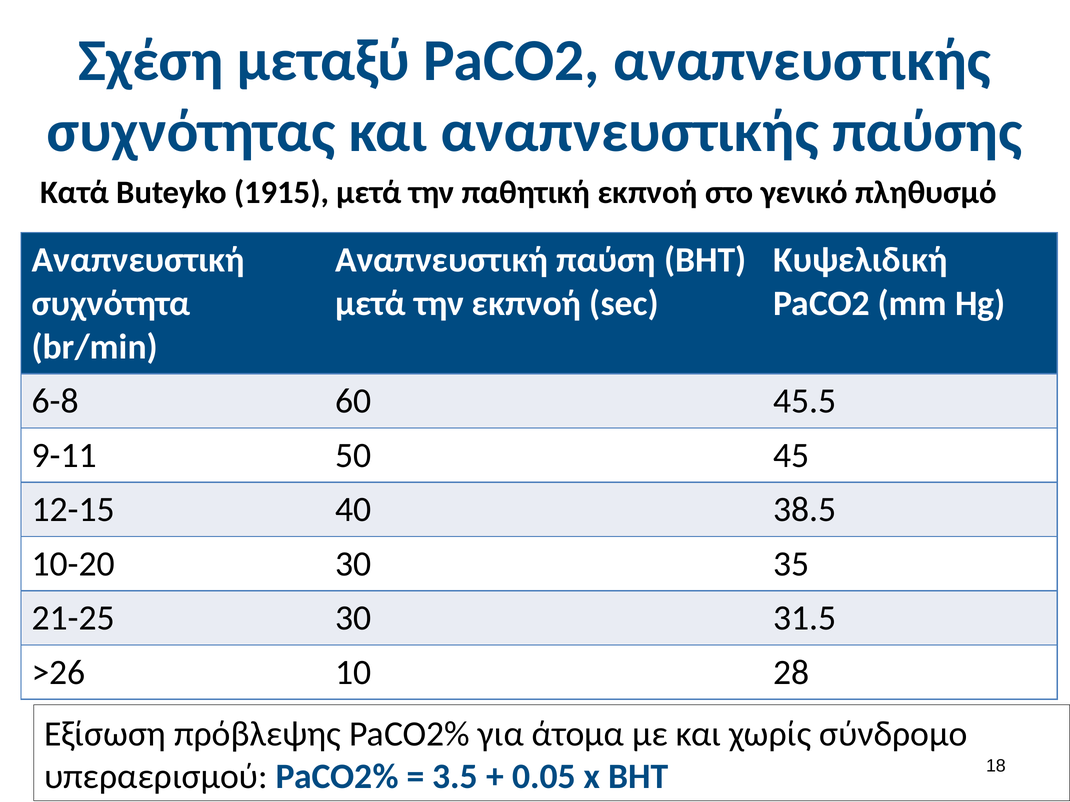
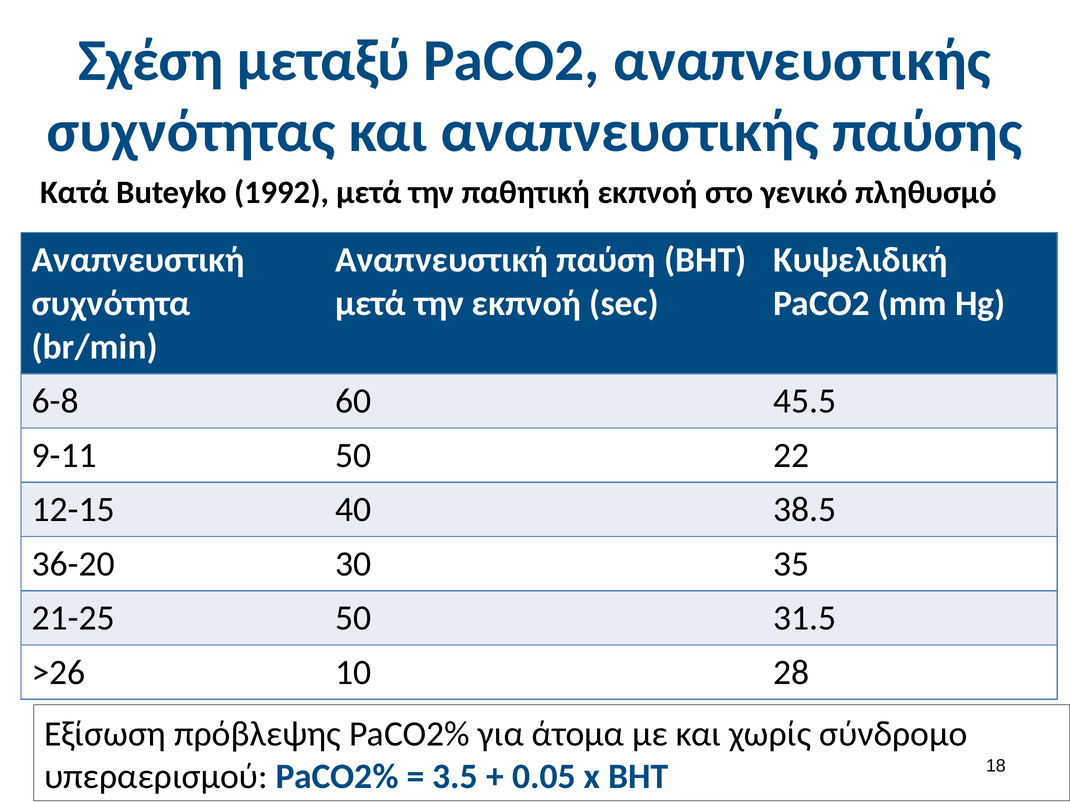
1915: 1915 -> 1992 (282, 193)
45: 45 -> 22 (791, 456)
10-20: 10-20 -> 36-20 (73, 564)
21-25 30: 30 -> 50 (353, 619)
